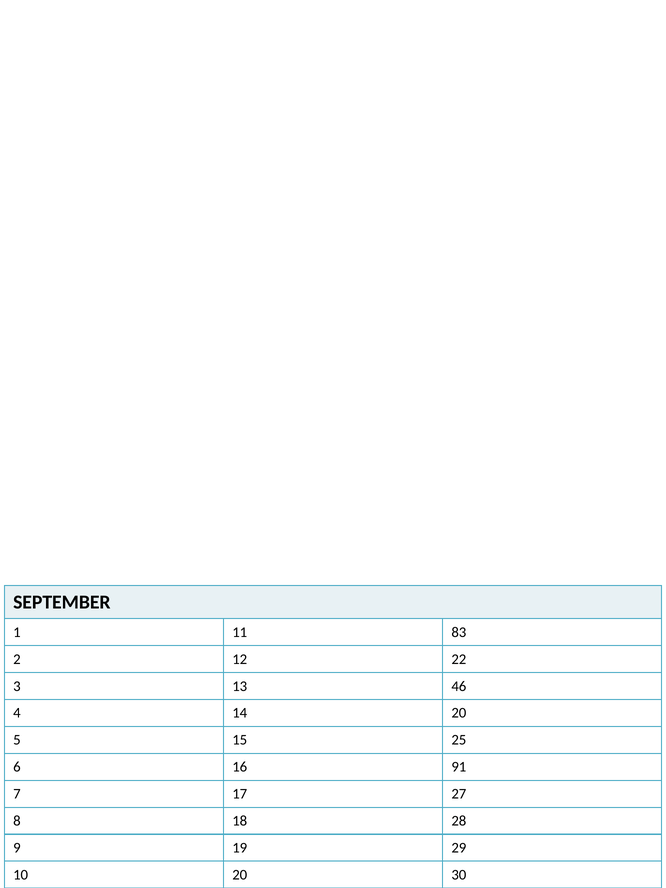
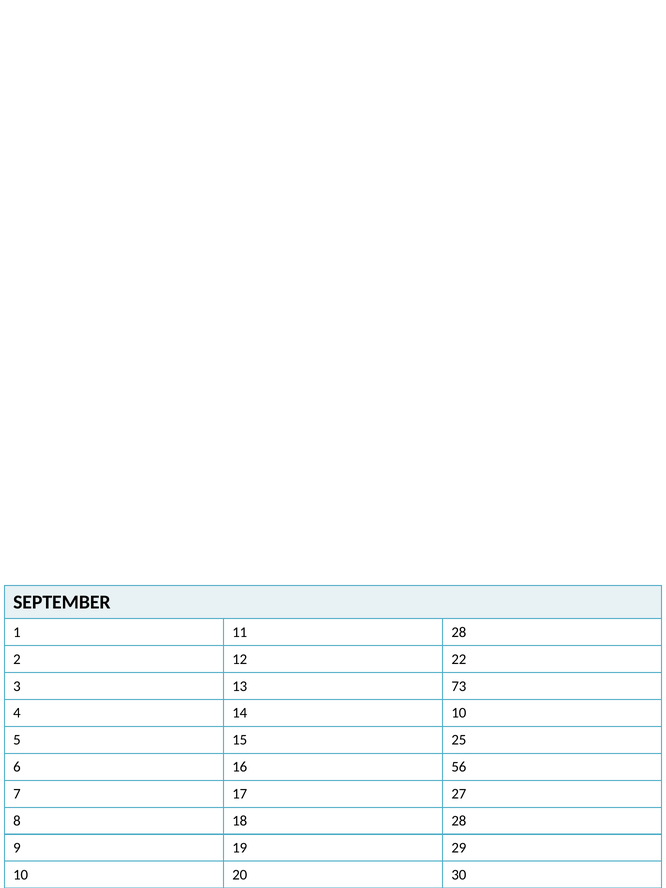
11 83: 83 -> 28 (459, 632)
46: 46 -> 73 (459, 686)
14 20: 20 -> 10 (459, 713)
91: 91 -> 56 (459, 767)
